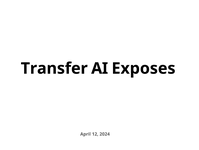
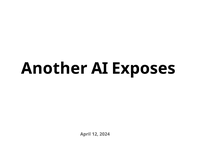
Transfer: Transfer -> Another (54, 68)
